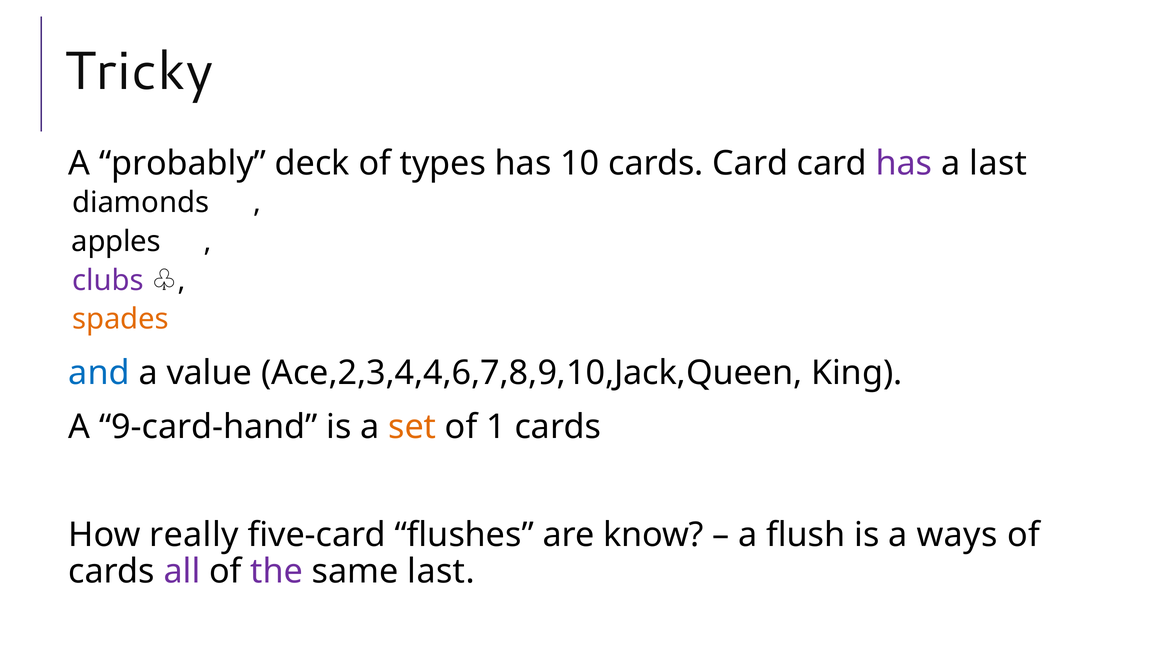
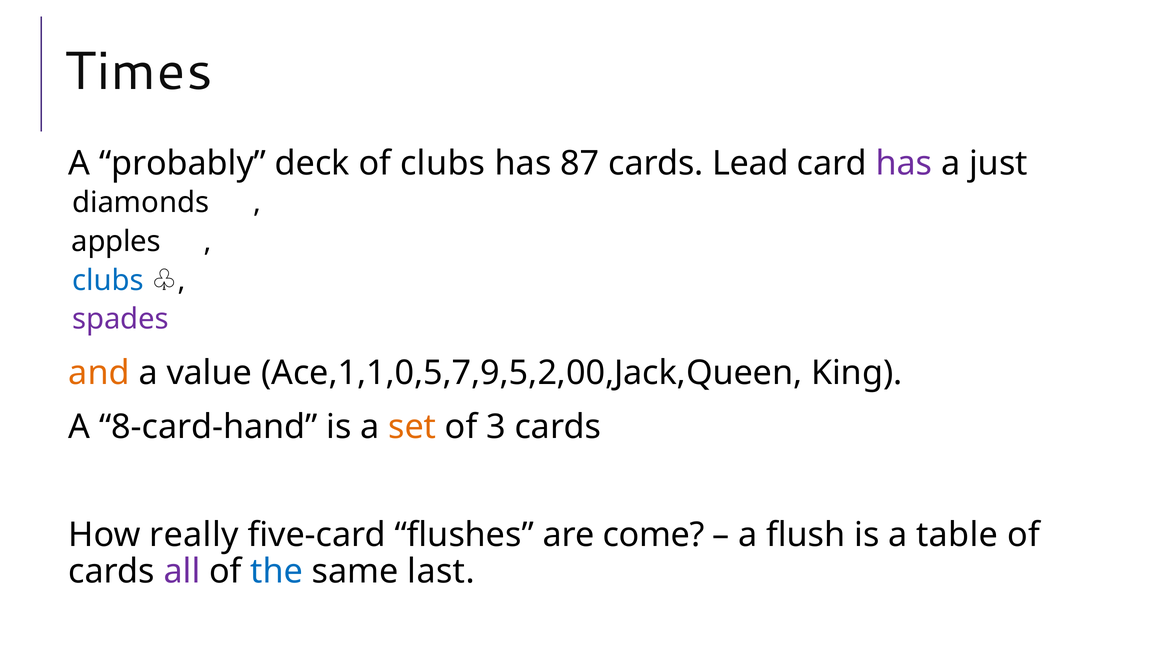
Tricky: Tricky -> Times (139, 72)
of types: types -> clubs (443, 163)
10: 10 -> 87 (580, 163)
cards Card: Card -> Lead (750, 163)
a last: last -> just (998, 163)
clubs colour: purple -> blue (108, 280)
spades colour: orange -> purple (121, 319)
and colour: blue -> orange (99, 373)
Ace,2,3,4,4,6,7,8,9,10,Jack,Queen: Ace,2,3,4,4,6,7,8,9,10,Jack,Queen -> Ace,1,1,0,5,7,9,5,2,00,Jack,Queen (532, 373)
9-card-hand: 9-card-hand -> 8-card-hand (208, 427)
1: 1 -> 3 (496, 427)
know: know -> come (654, 535)
ways: ways -> table (957, 535)
the colour: purple -> blue (277, 572)
